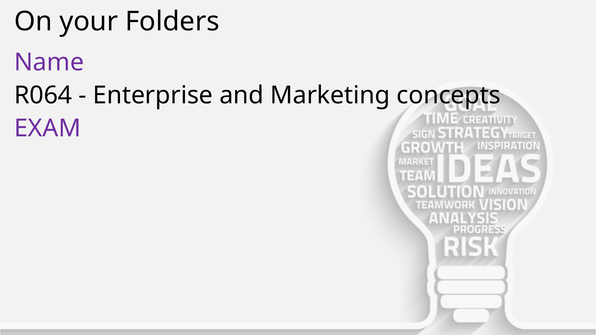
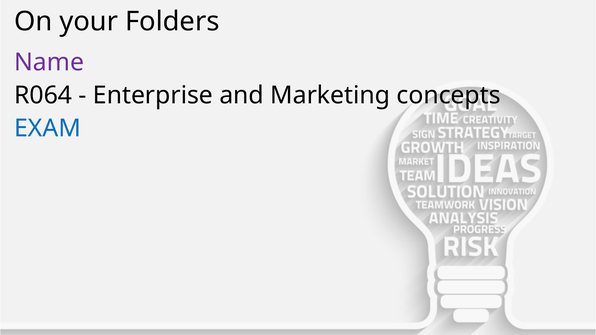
EXAM colour: purple -> blue (48, 128)
